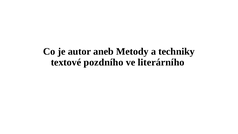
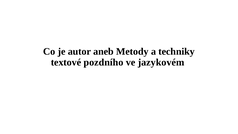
literárního: literárního -> jazykovém (161, 62)
